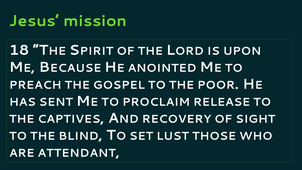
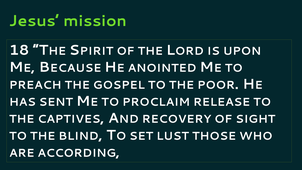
ATTENDANT: ATTENDANT -> ACCORDING (77, 153)
